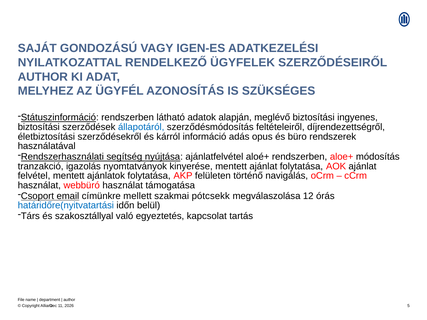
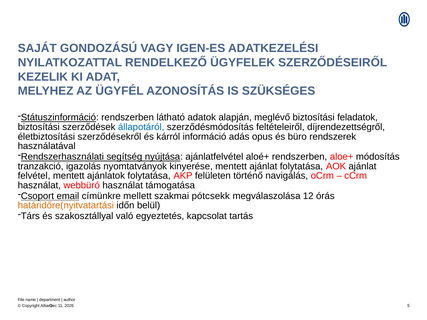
AUTHOR: AUTHOR -> KEZELIK (43, 77)
ingyenes: ingyenes -> feladatok (358, 118)
határidőre(nyitvatartási colour: blue -> orange (66, 206)
